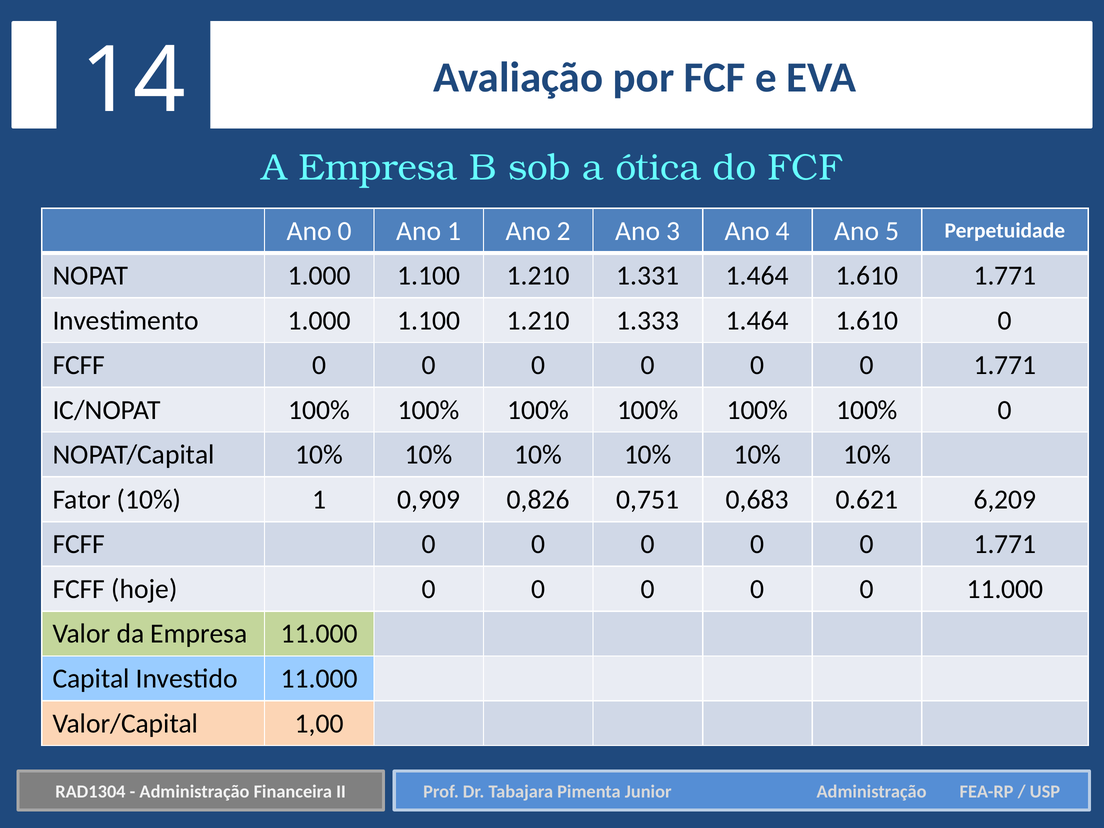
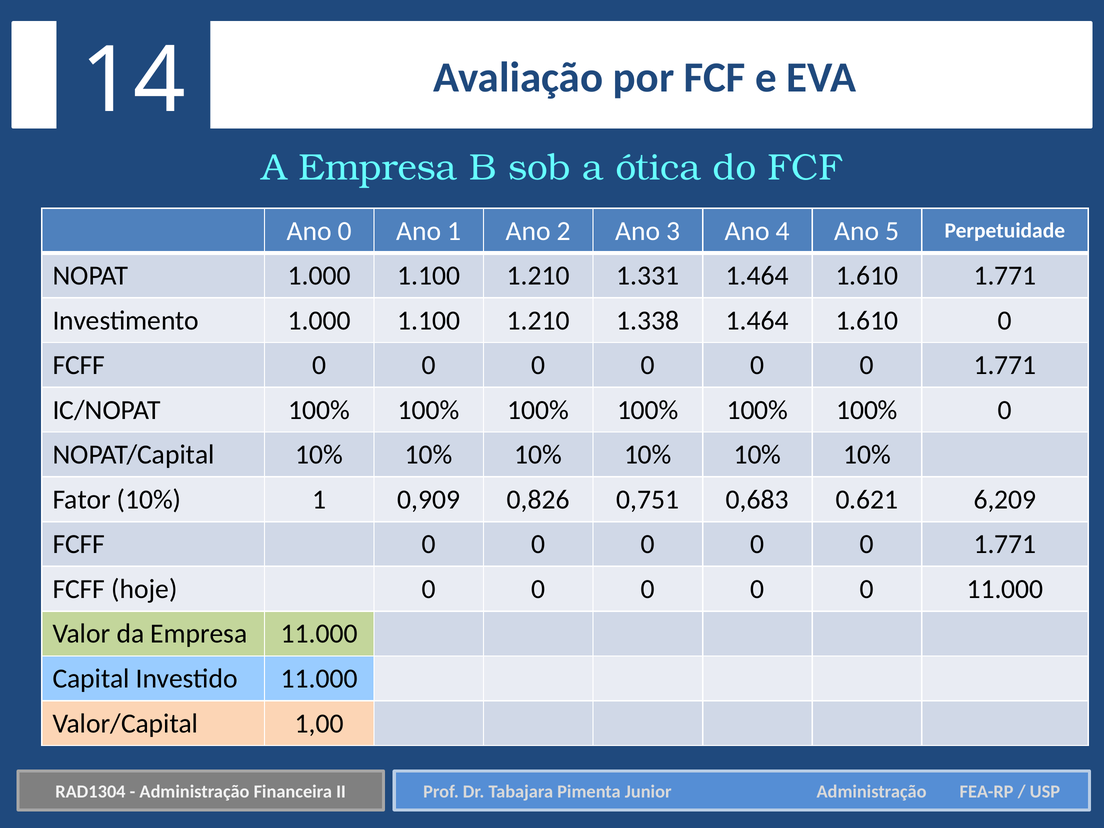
1.333: 1.333 -> 1.338 (648, 320)
